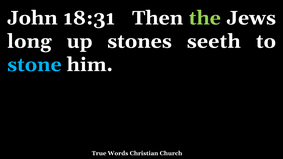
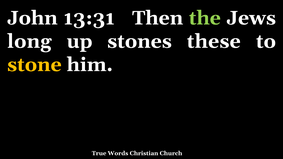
18:31: 18:31 -> 13:31 (89, 18)
seeth: seeth -> these (214, 41)
stone colour: light blue -> yellow (34, 65)
